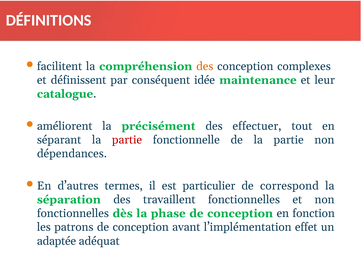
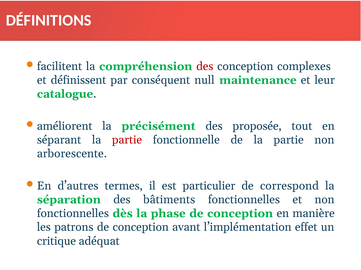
des colour: orange -> red (205, 67)
idée: idée -> null (204, 80)
effectuer: effectuer -> proposée (257, 126)
dépendances: dépendances -> arborescente (72, 154)
travaillent: travaillent -> bâtiments (169, 200)
fonction: fonction -> manière (314, 214)
adaptée: adaptée -> critique (56, 242)
